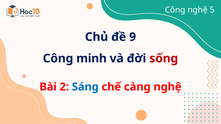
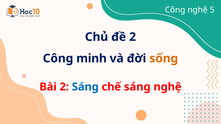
đề 9: 9 -> 2 (133, 37)
sống colour: red -> orange (164, 59)
chế càng: càng -> sáng (137, 87)
